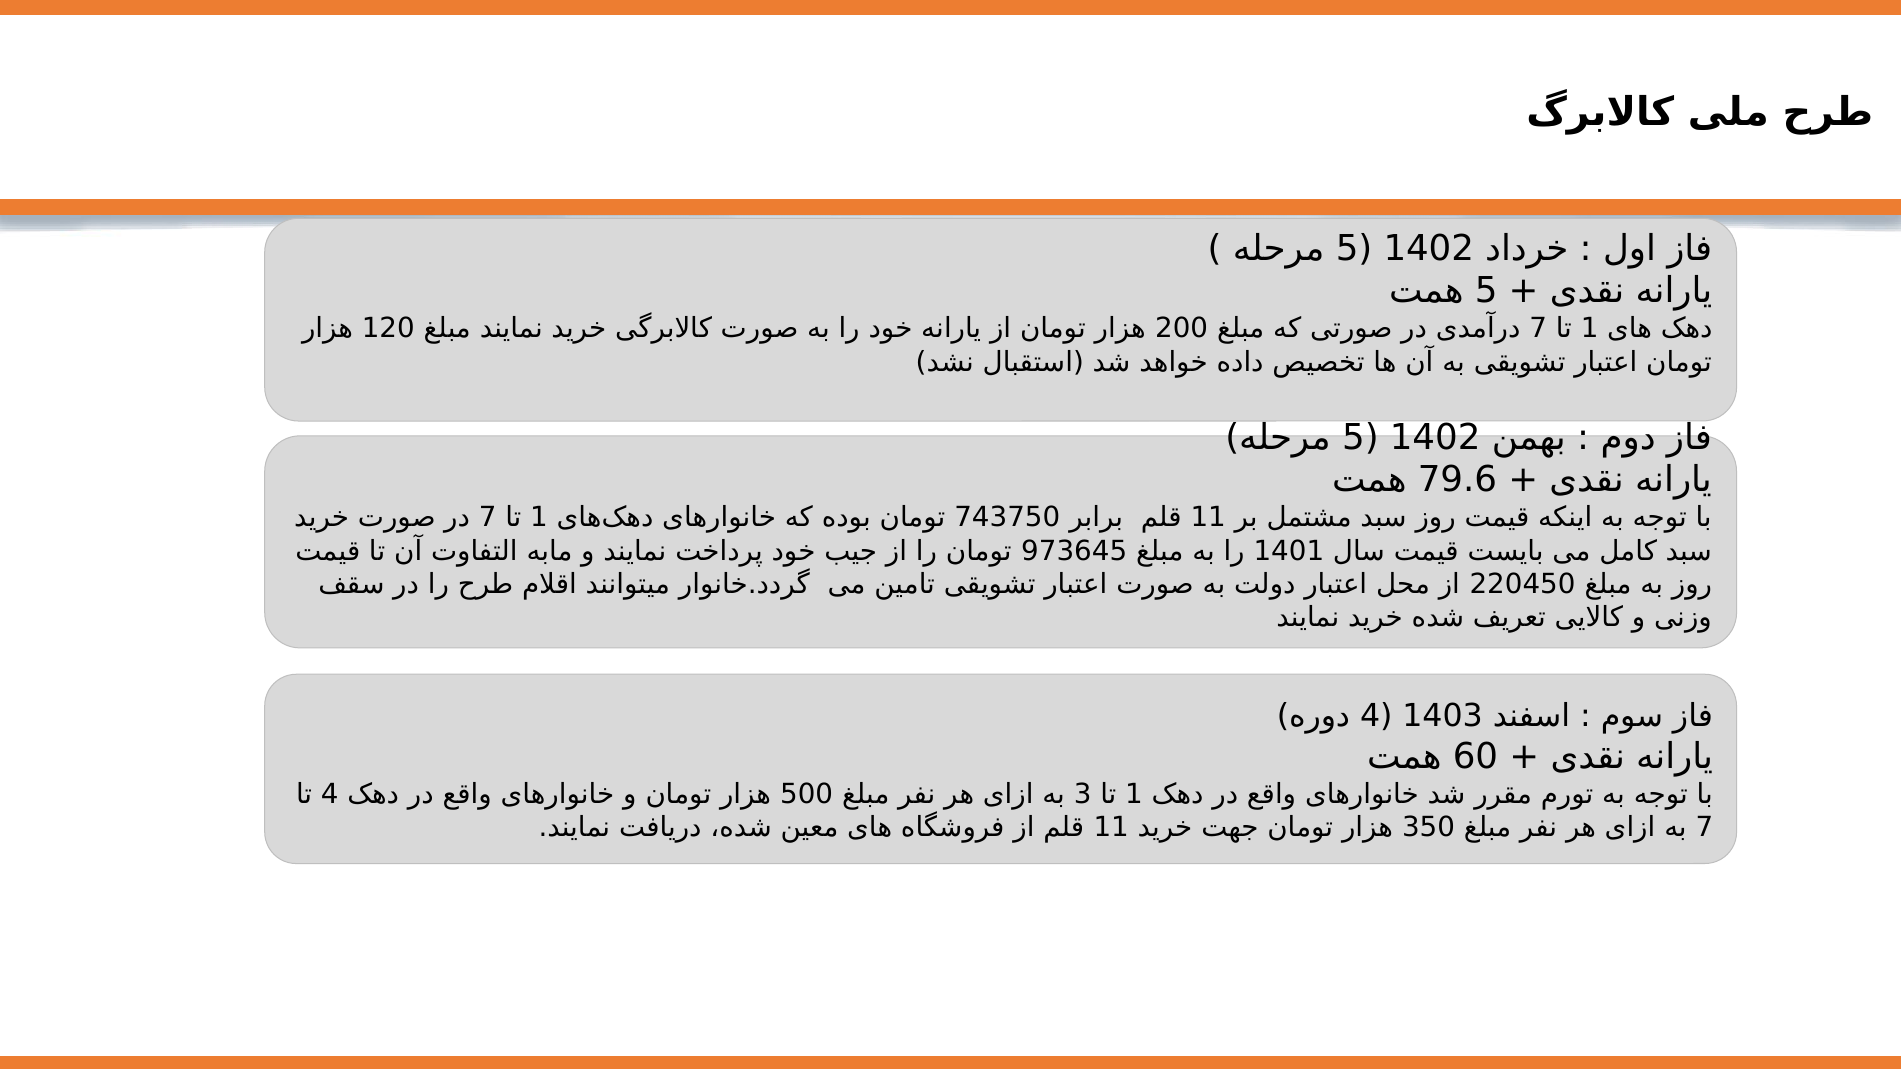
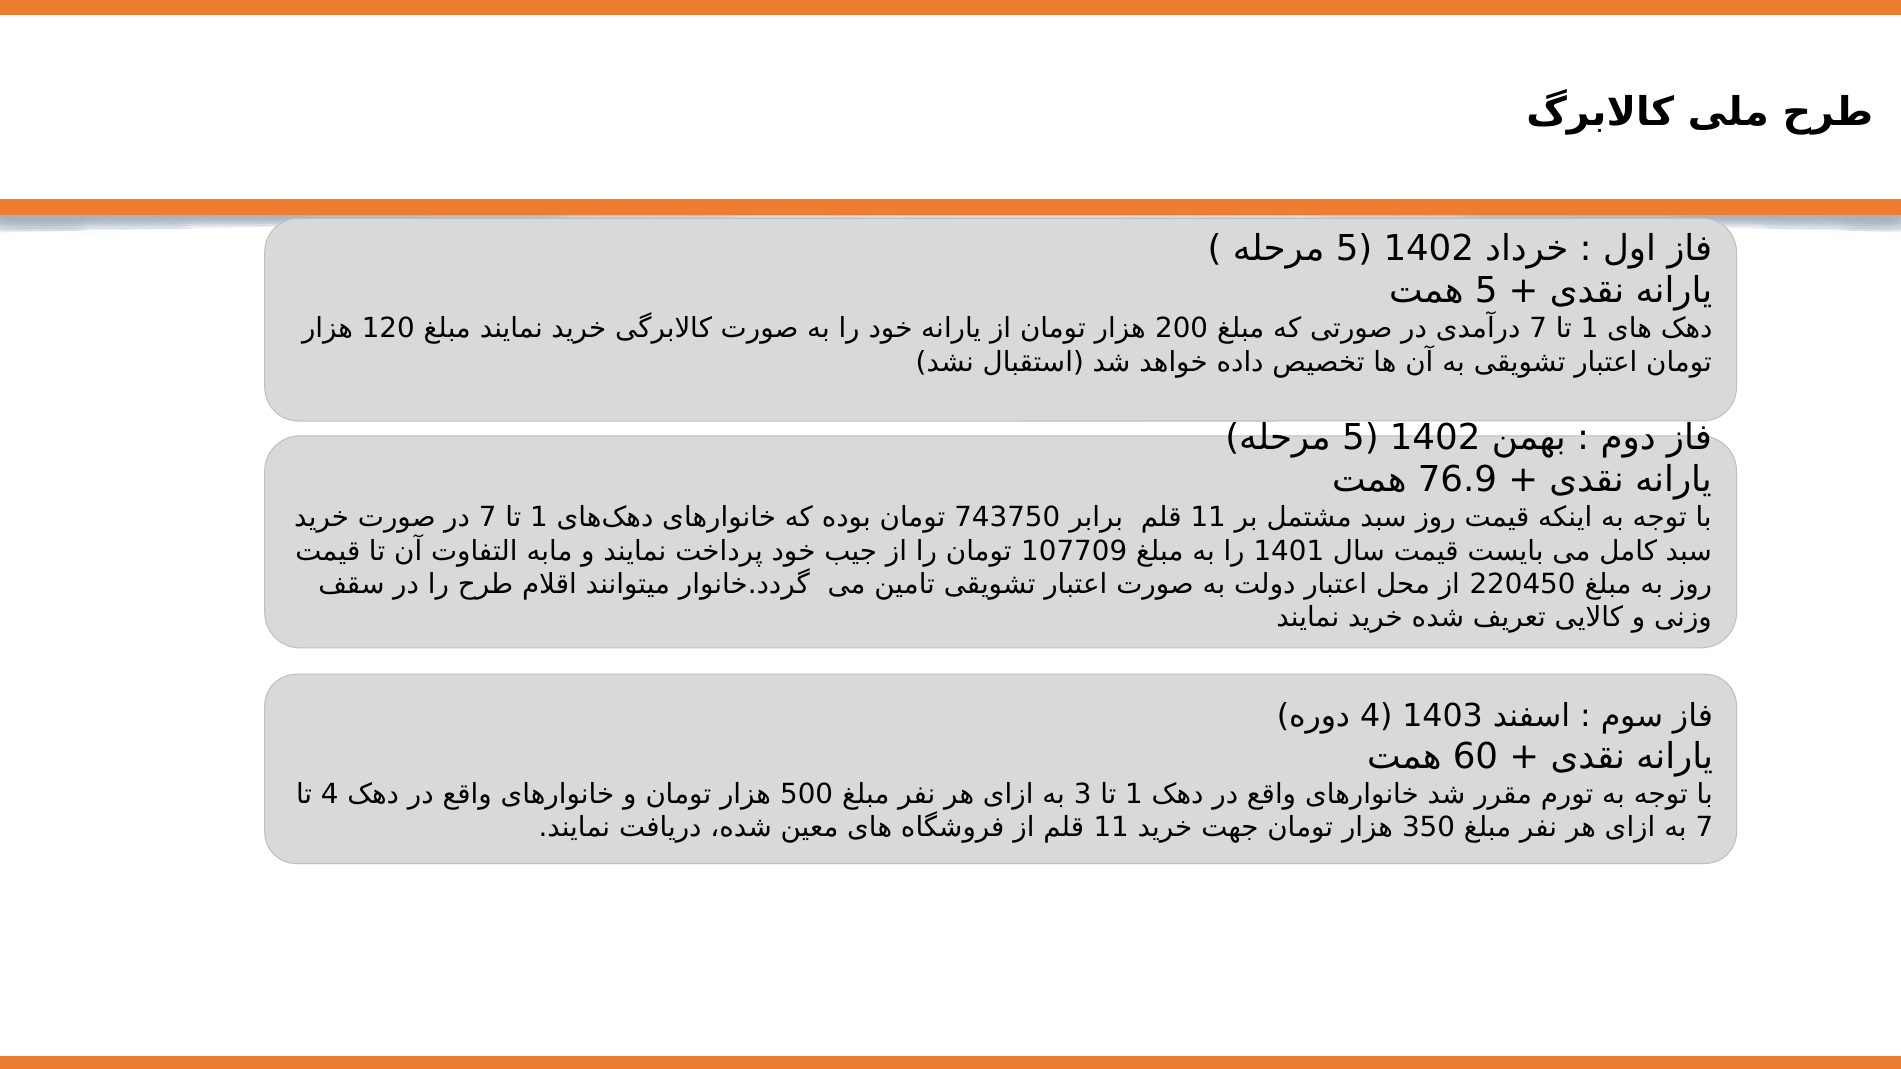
79.6: 79.6 -> 76.9 (1457, 480)
973645: 973645 -> 107709 (1074, 551)
